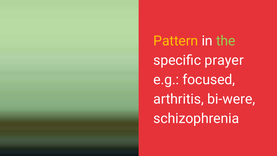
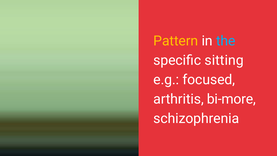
the colour: light green -> light blue (226, 41)
prayer: prayer -> sitting (224, 60)
bi-were: bi-were -> bi-more (231, 99)
